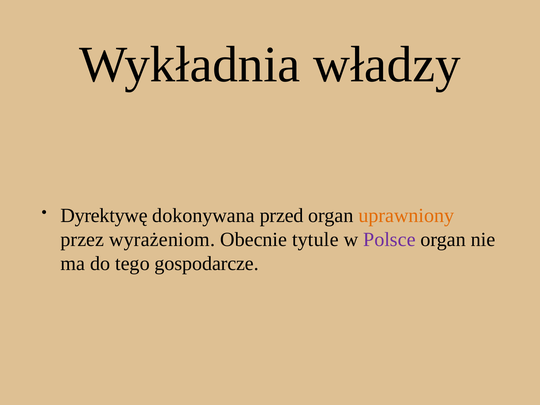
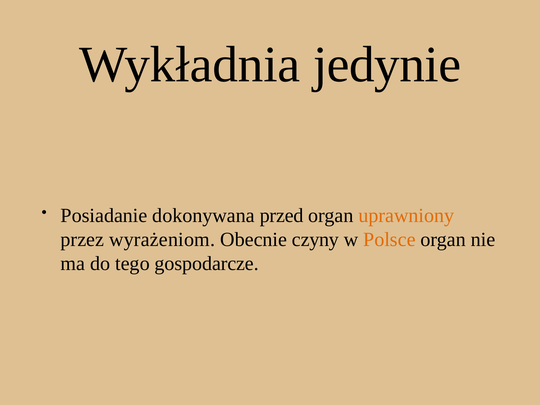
władzy: władzy -> jedynie (387, 64)
Dyrektywę: Dyrektywę -> Posiadanie (104, 215)
tytule: tytule -> czyny (316, 239)
Polsce colour: purple -> orange (389, 239)
